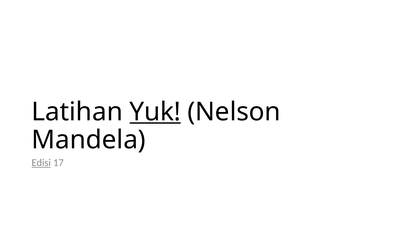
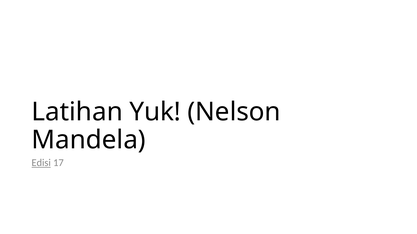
Yuk underline: present -> none (155, 112)
